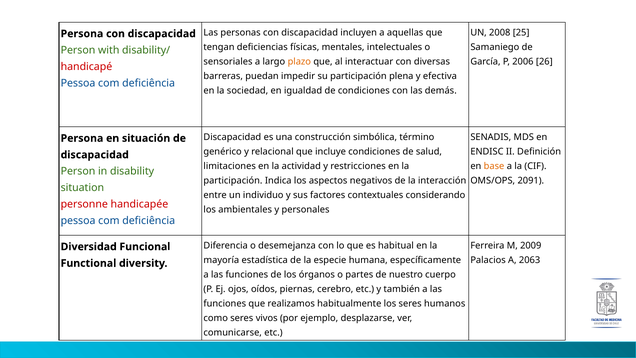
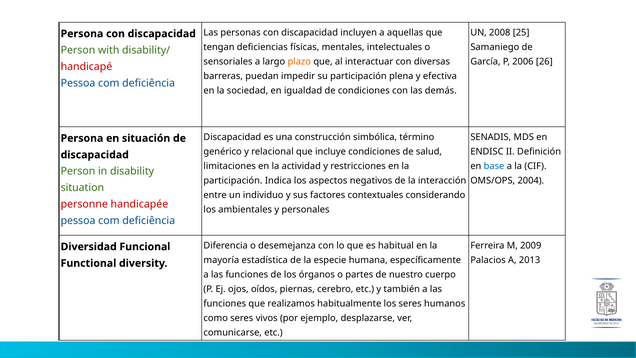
base colour: orange -> blue (494, 166)
2091: 2091 -> 2004 (531, 181)
2063: 2063 -> 2013 (530, 260)
